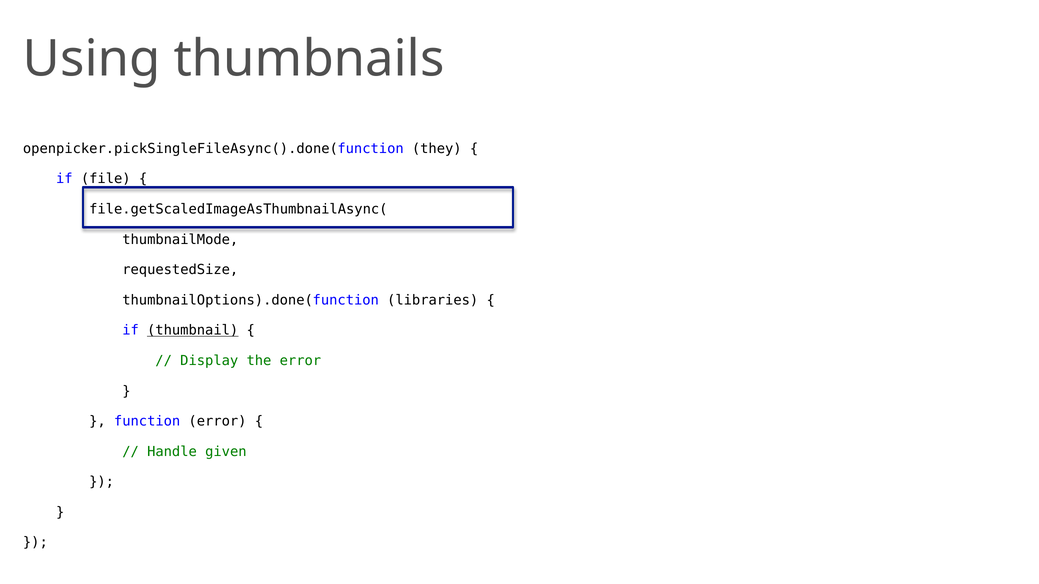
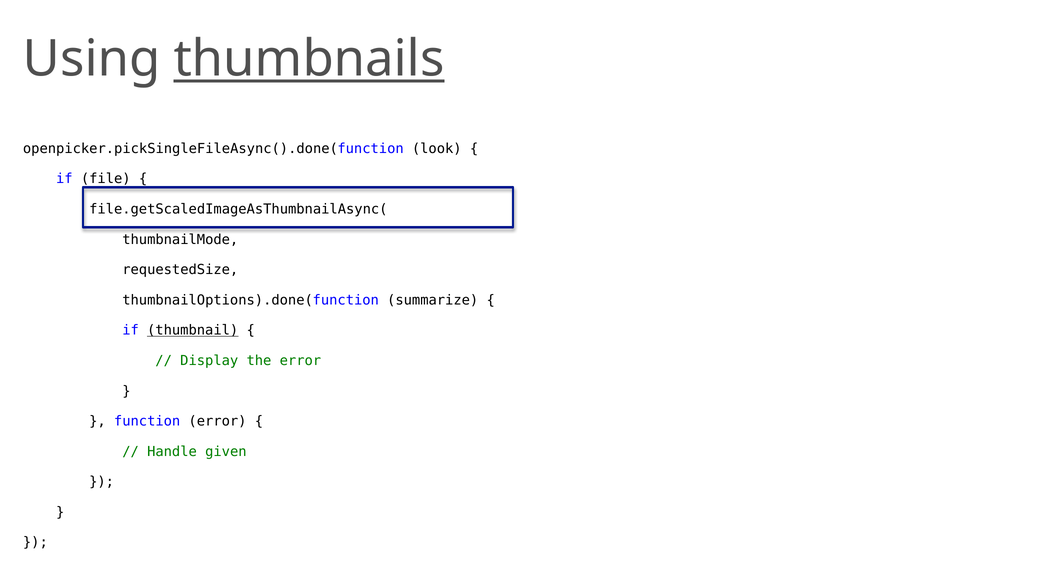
thumbnails underline: none -> present (309, 59)
they: they -> look (437, 149)
libraries: libraries -> summarize (433, 300)
